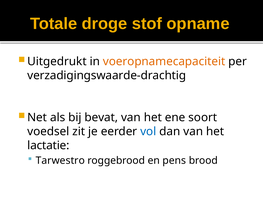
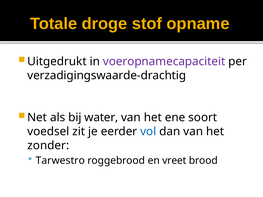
voeropnamecapaciteit colour: orange -> purple (164, 62)
bevat: bevat -> water (101, 118)
lactatie: lactatie -> zonder (48, 146)
pens: pens -> vreet (174, 161)
